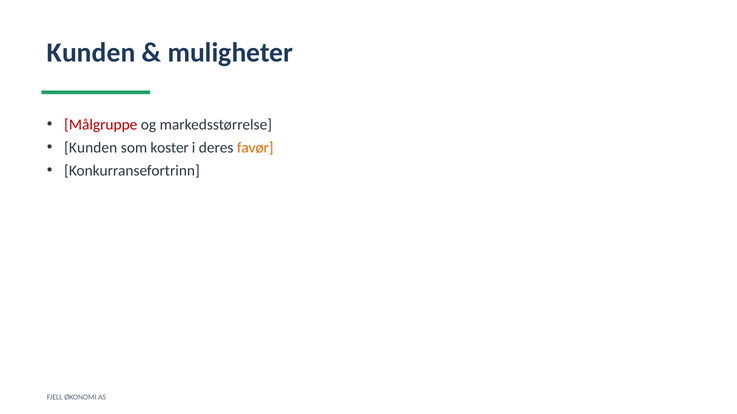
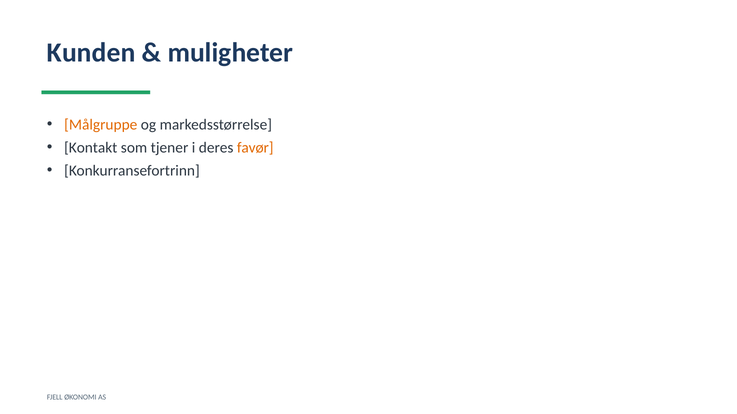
Målgruppe colour: red -> orange (101, 125)
Kunden: Kunden -> Kontakt (91, 148)
koster: koster -> tjener (170, 148)
